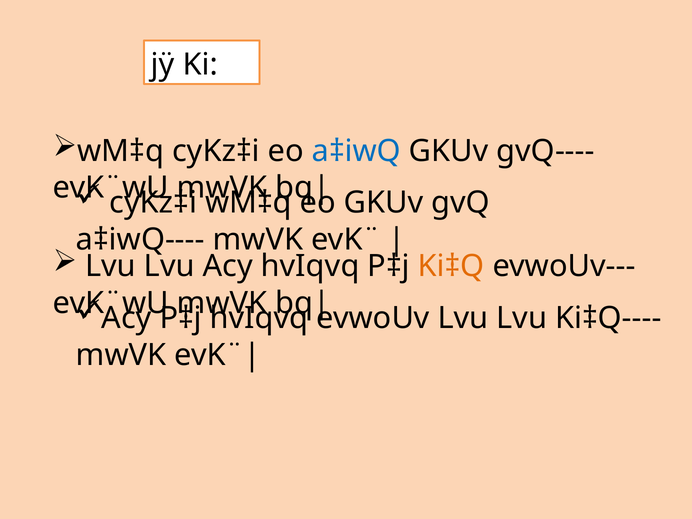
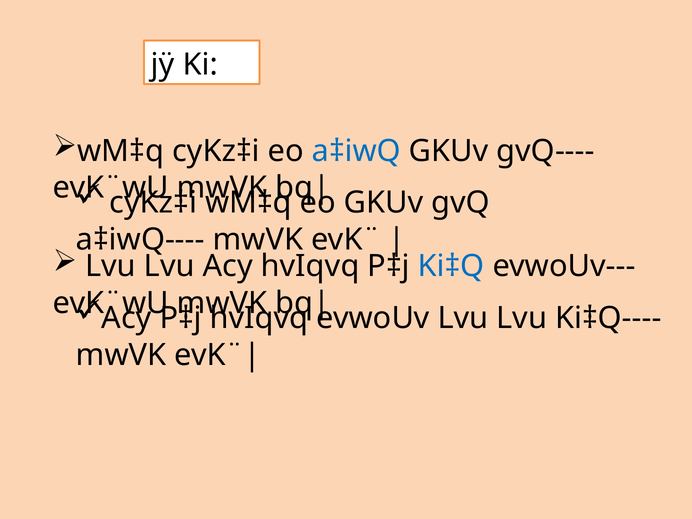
Ki‡Q colour: orange -> blue (451, 266)
